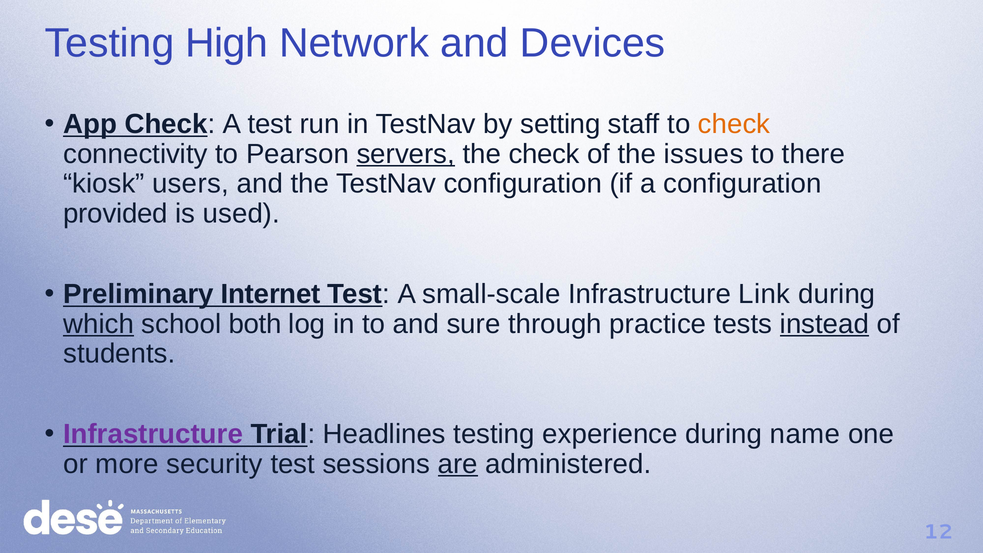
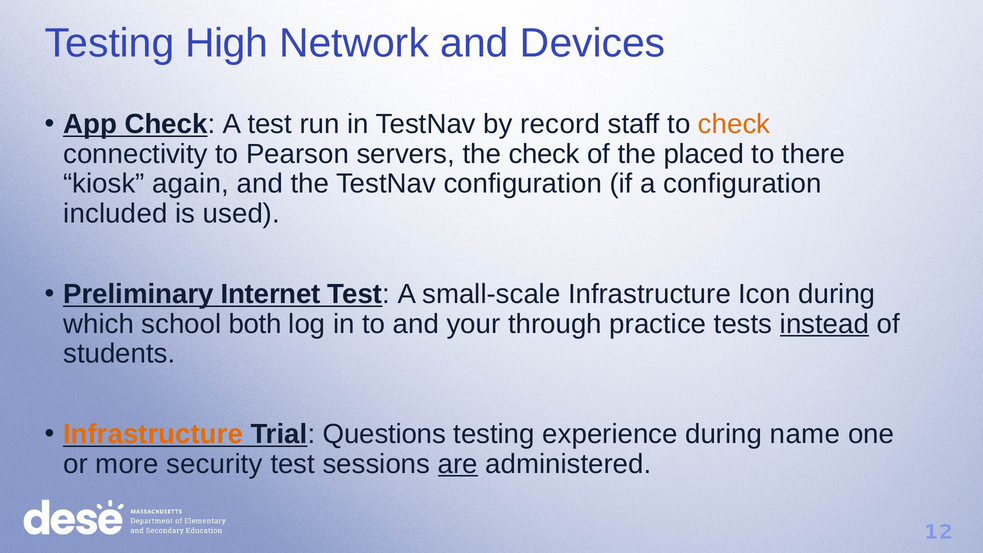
setting: setting -> record (560, 124)
servers underline: present -> none (406, 154)
issues: issues -> placed (704, 154)
users: users -> again (191, 184)
provided: provided -> included (115, 214)
Link: Link -> Icon (764, 294)
which underline: present -> none (99, 324)
sure: sure -> your (474, 324)
Infrastructure colour: purple -> orange (153, 434)
Headlines: Headlines -> Questions (384, 434)
